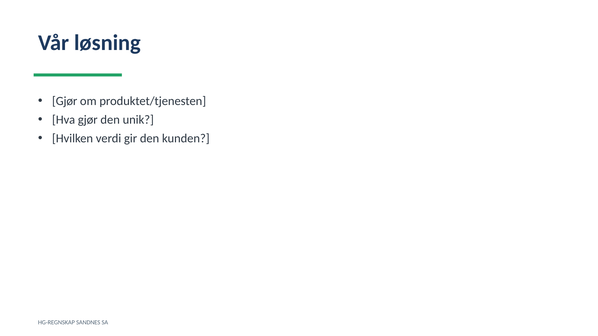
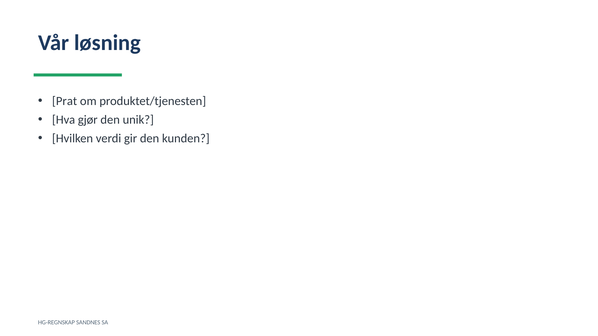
Gjør: Gjør -> Prat (65, 101)
